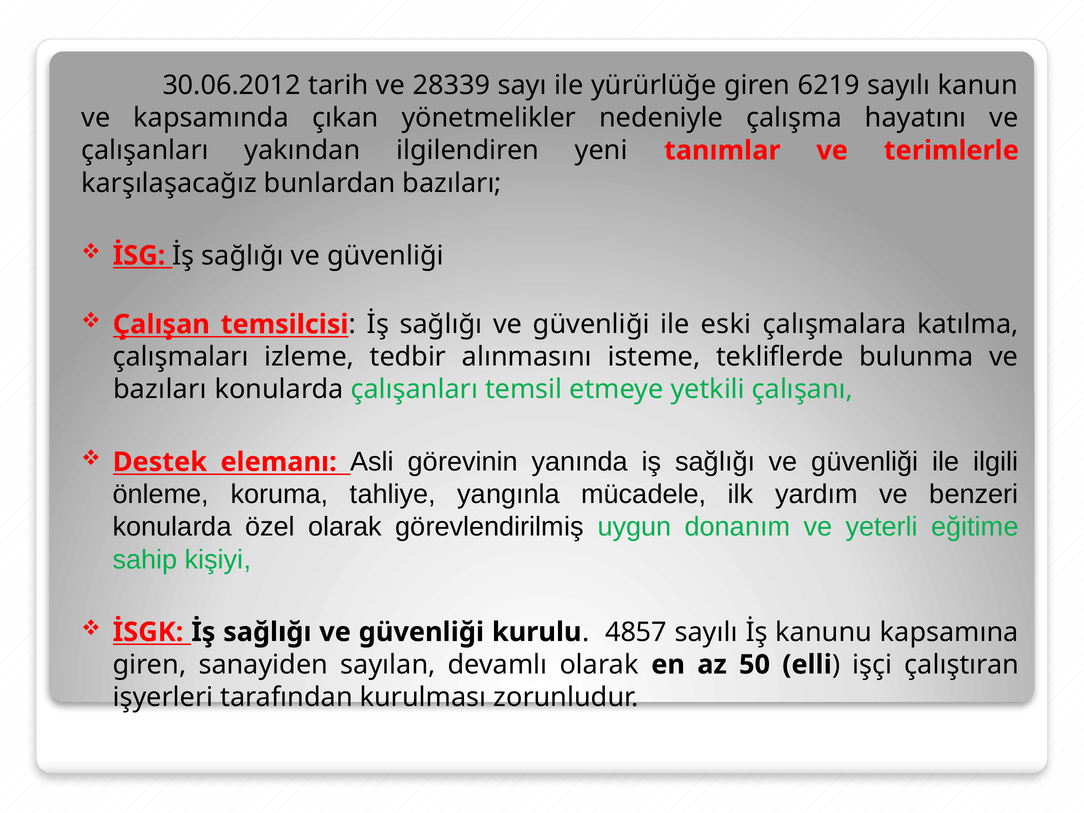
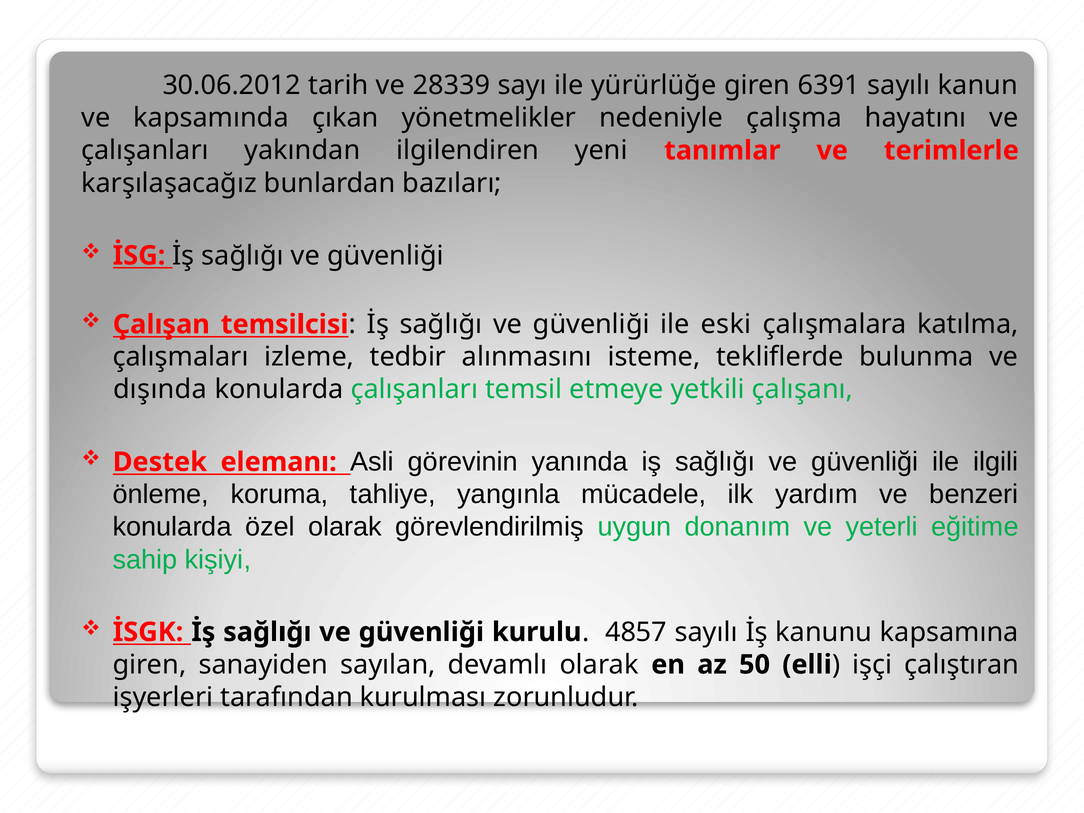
6219: 6219 -> 6391 (829, 86)
bazıları: bazıları -> dışında (160, 389)
